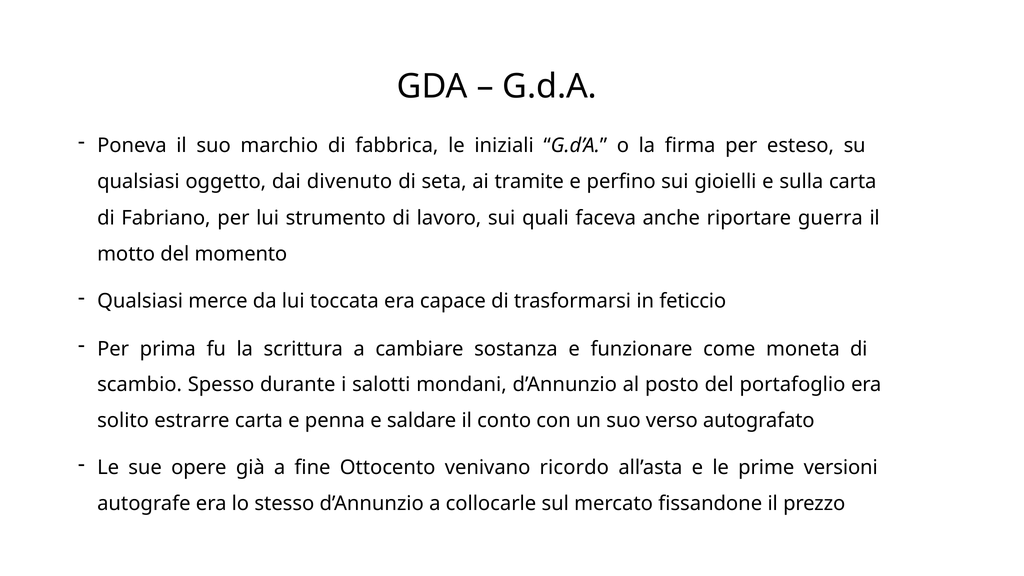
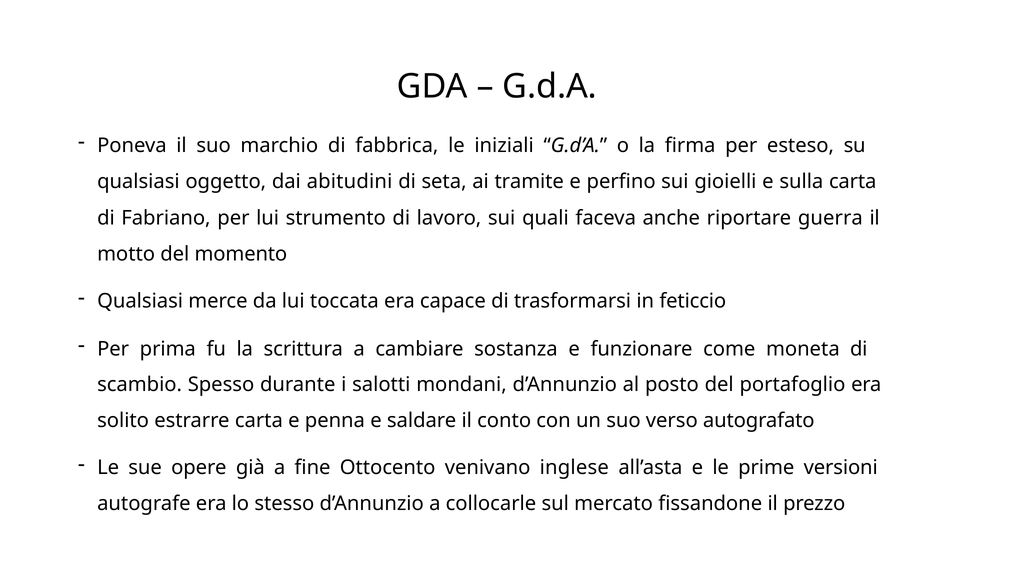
divenuto: divenuto -> abitudini (350, 182)
ricordo: ricordo -> inglese (574, 468)
